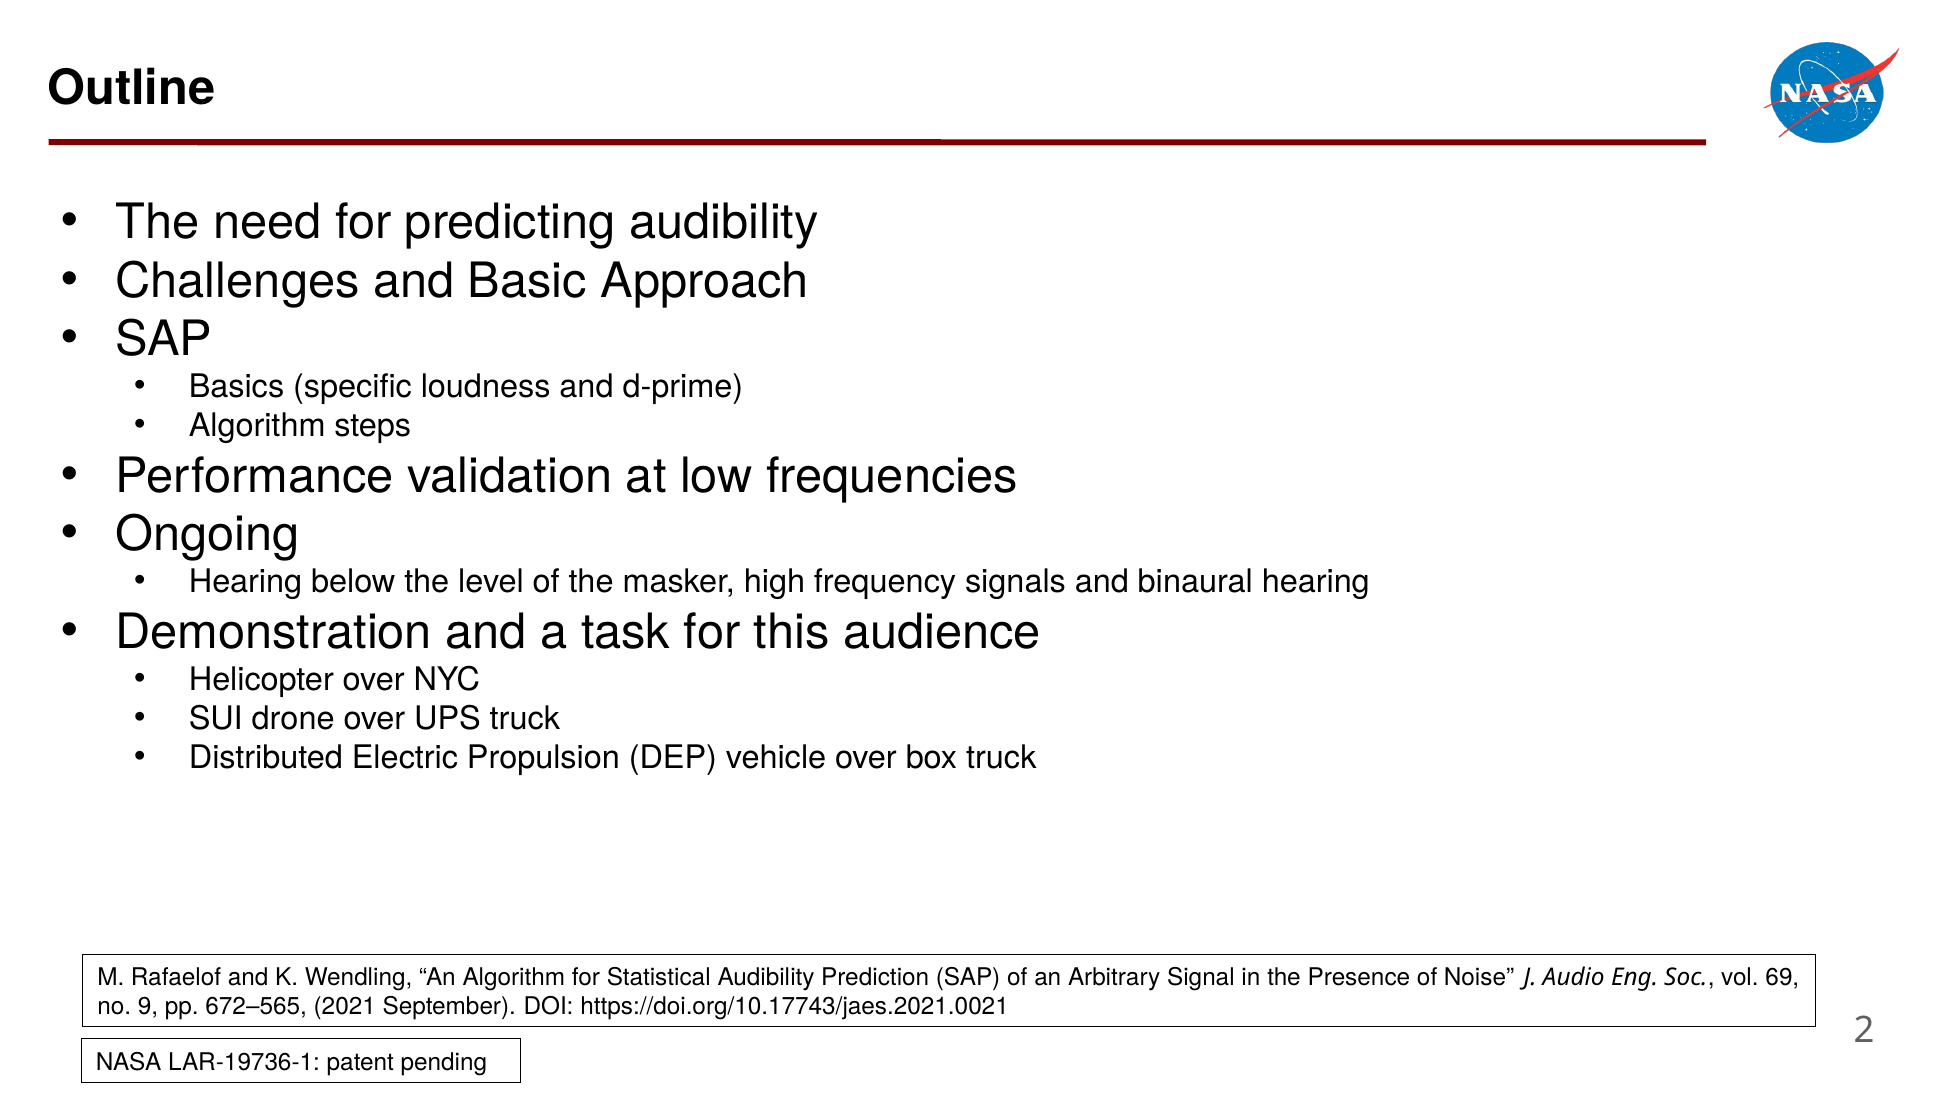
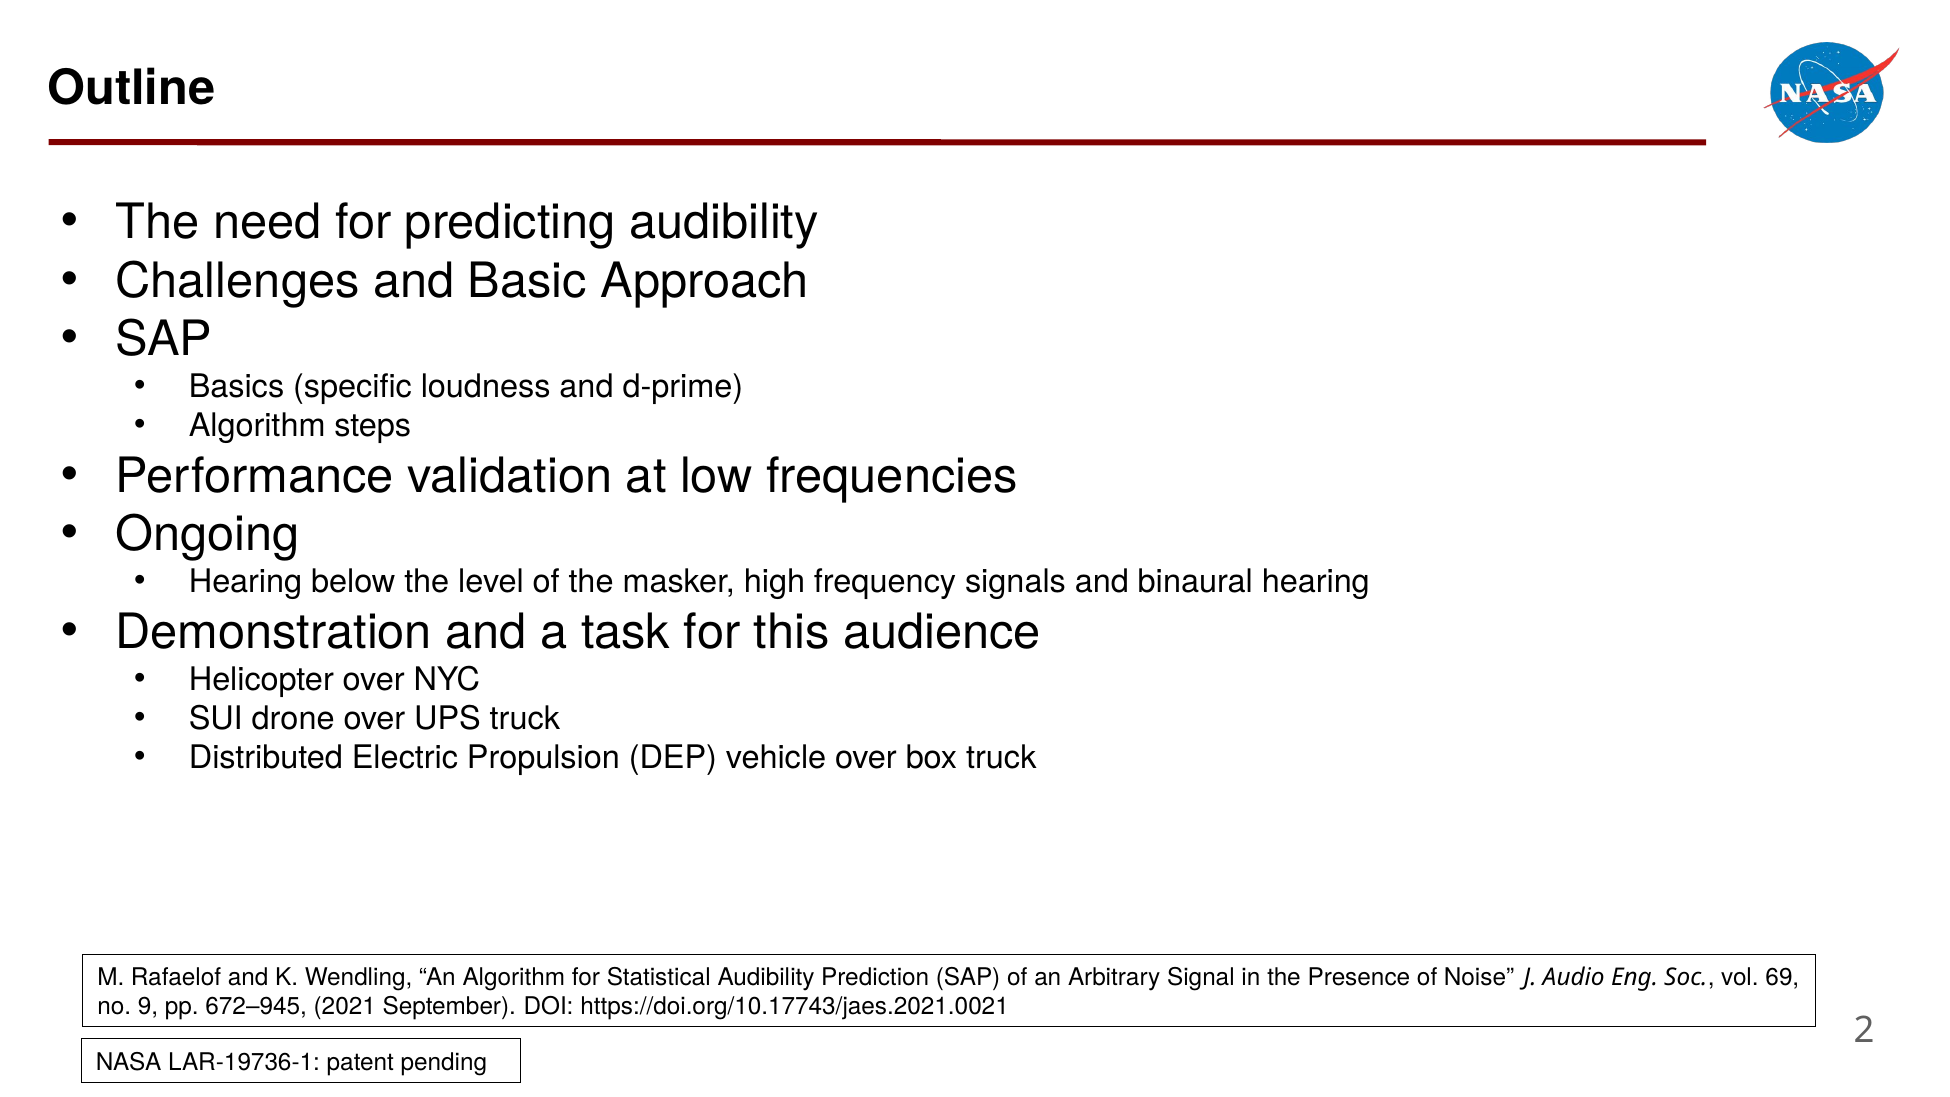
672–565: 672–565 -> 672–945 (256, 1007)
